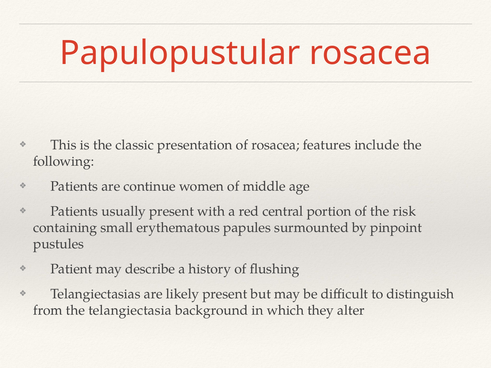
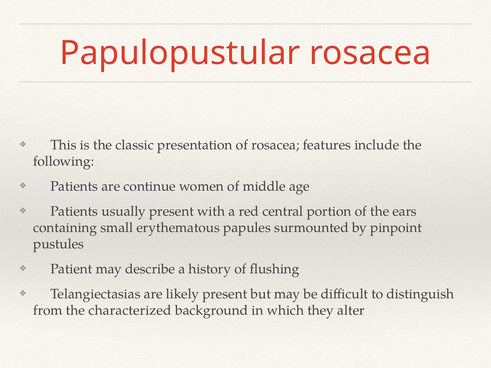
risk: risk -> ears (405, 211)
telangiectasia: telangiectasia -> characterized (130, 311)
